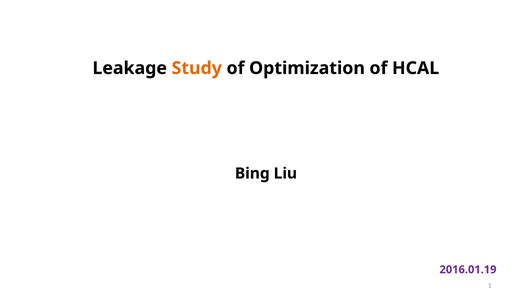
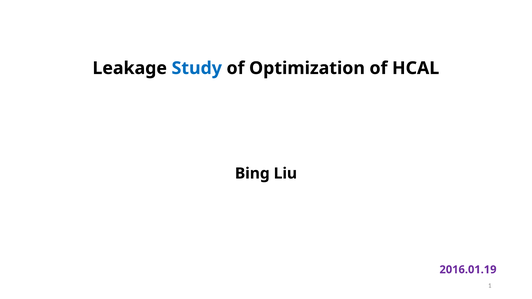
Study colour: orange -> blue (197, 68)
